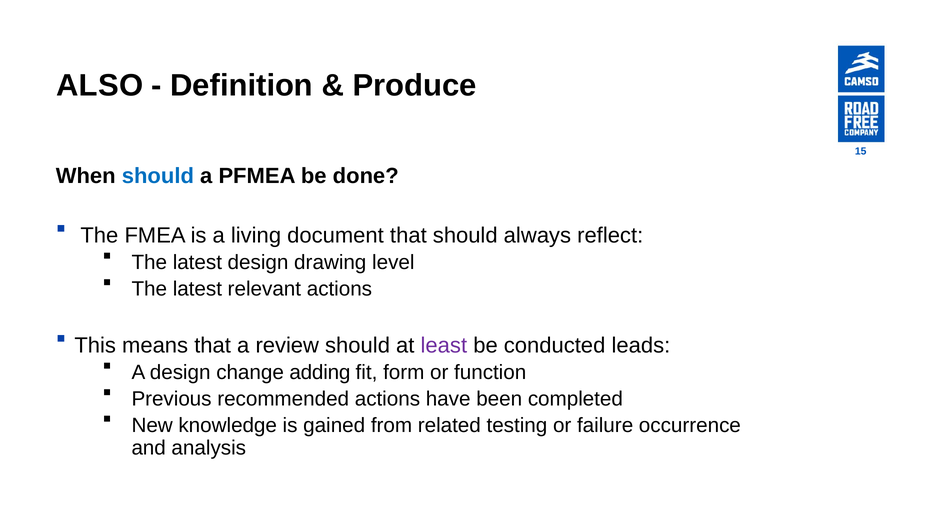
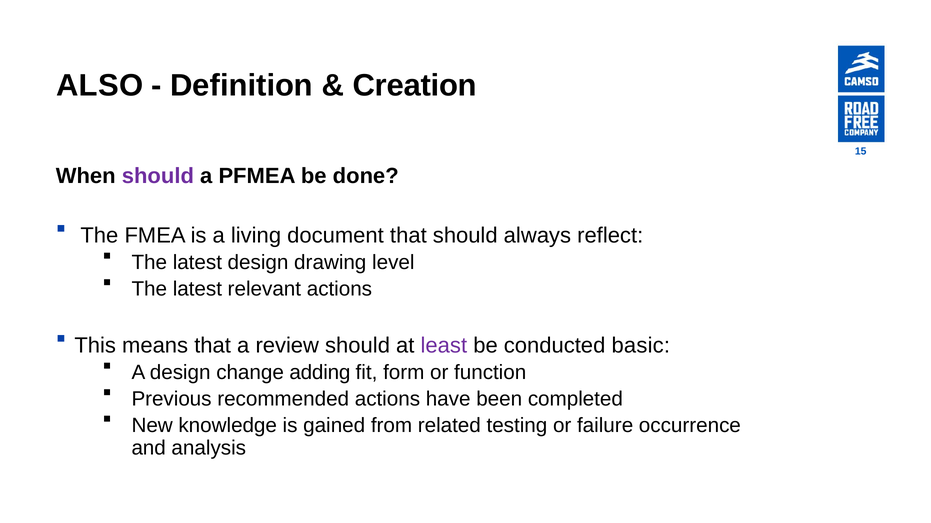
Produce: Produce -> Creation (415, 86)
should colour: blue -> purple (158, 176)
leads: leads -> basic (641, 346)
